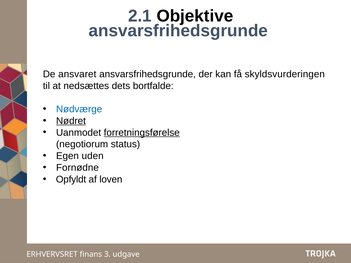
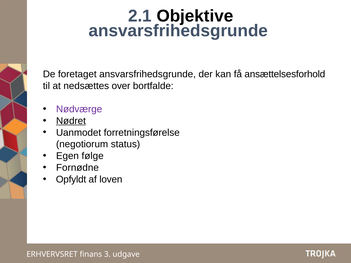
ansvaret: ansvaret -> foretaget (77, 74)
skyldsvurderingen: skyldsvurderingen -> ansættelsesforhold (285, 74)
dets: dets -> over (121, 86)
Nødværge colour: blue -> purple (79, 109)
forretningsførelse underline: present -> none (142, 133)
uden: uden -> følge (93, 156)
